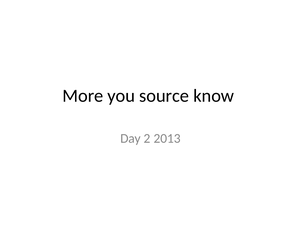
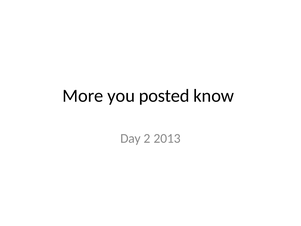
source: source -> posted (164, 96)
